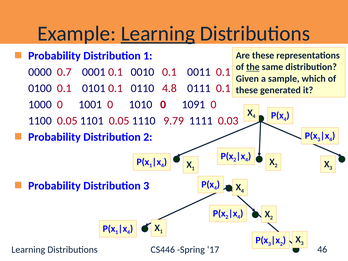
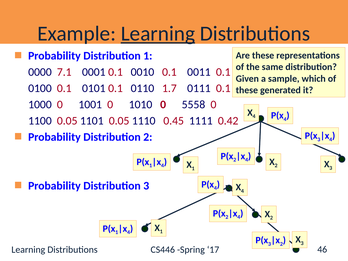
the underline: present -> none (253, 67)
0.7: 0.7 -> 7.1 (64, 72)
4.8: 4.8 -> 1.7 (169, 88)
1091: 1091 -> 5558 (193, 105)
9.79: 9.79 -> 0.45 (174, 121)
0.03: 0.03 -> 0.42 (228, 121)
